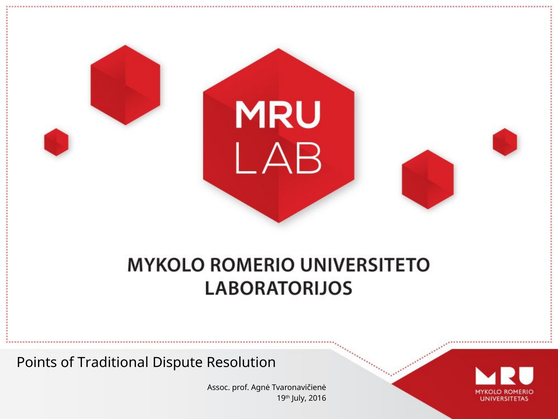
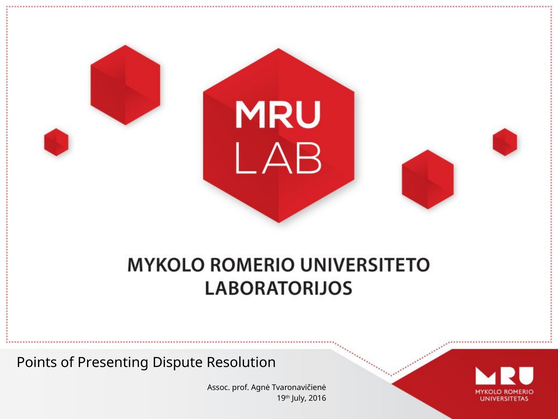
Traditional: Traditional -> Presenting (113, 362)
